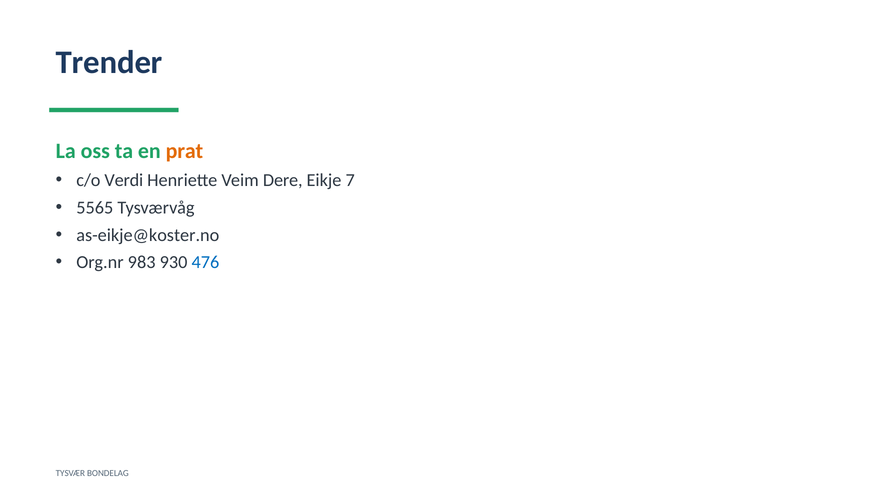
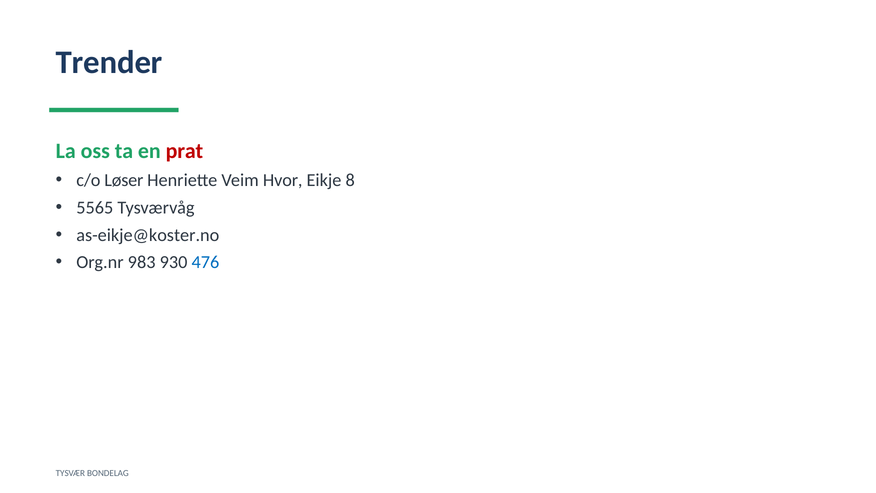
prat colour: orange -> red (184, 151)
Verdi: Verdi -> Løser (124, 180)
Dere: Dere -> Hvor (283, 180)
7: 7 -> 8 (350, 180)
